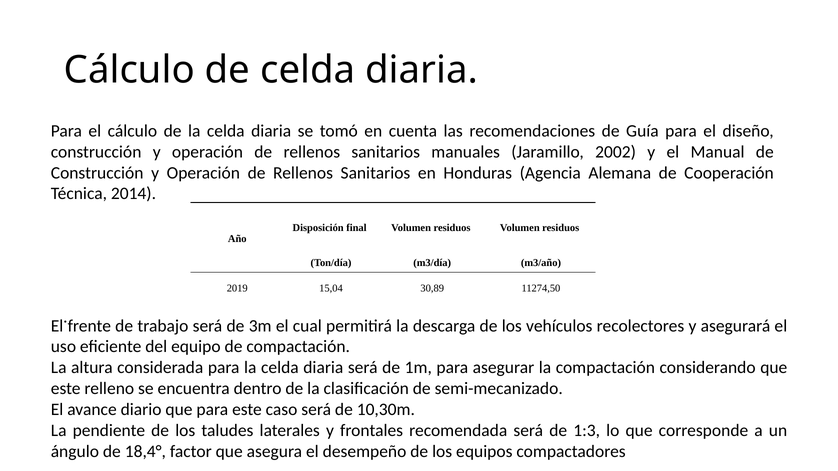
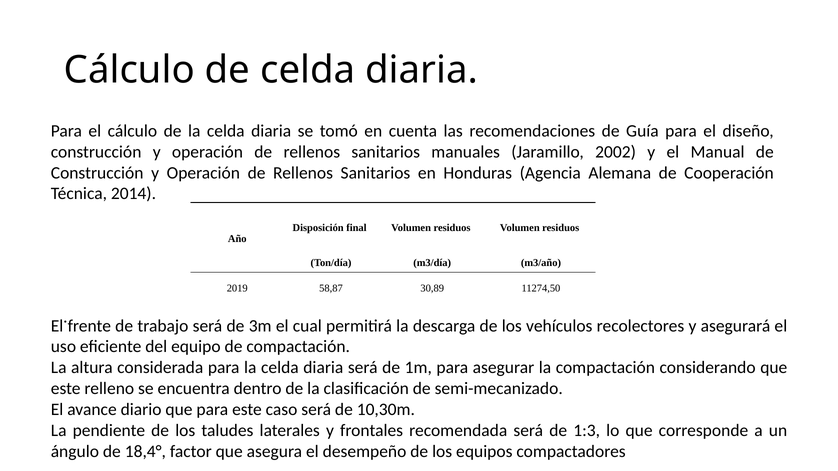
15,04: 15,04 -> 58,87 (331, 289)
